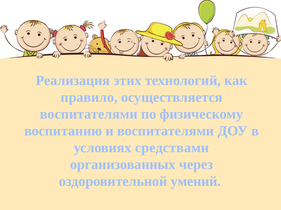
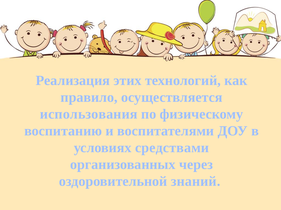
воспитателями: воспитателями -> использования (89, 114)
умений: умений -> знаний (196, 182)
